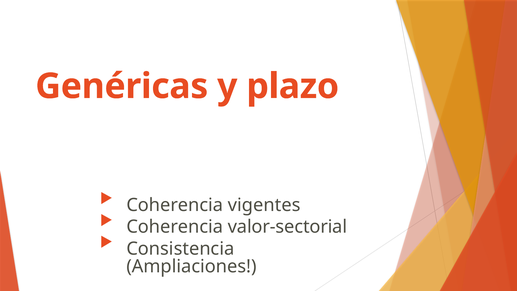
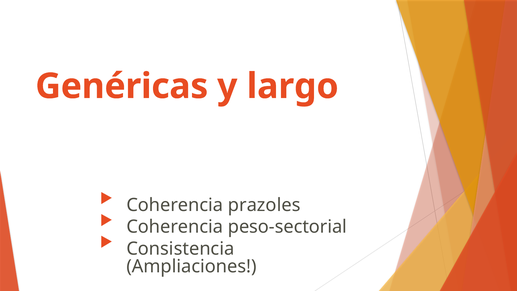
plazo: plazo -> largo (293, 86)
vigentes: vigentes -> prazoles (264, 205)
valor-sectorial: valor-sectorial -> peso-sectorial (287, 227)
